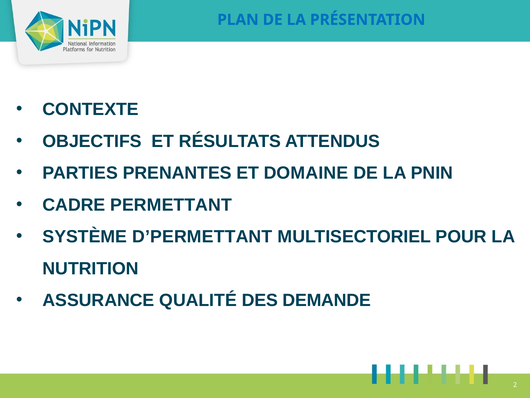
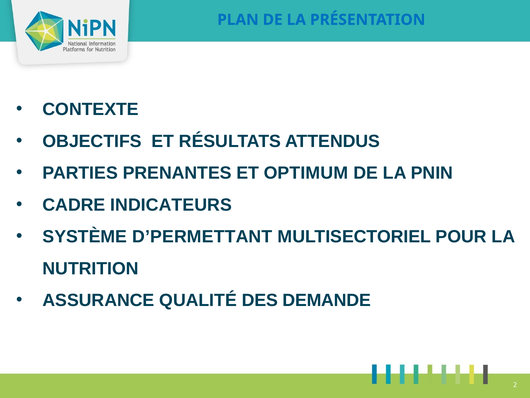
DOMAINE: DOMAINE -> OPTIMUM (306, 173)
PERMETTANT: PERMETTANT -> INDICATEURS (171, 205)
